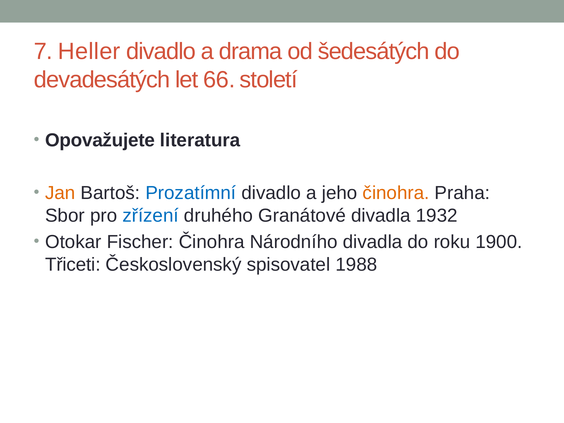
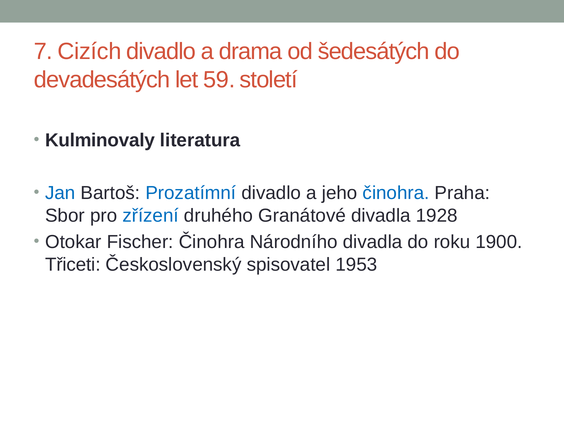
Heller: Heller -> Cizích (89, 51)
66: 66 -> 59 (219, 80)
Opovažujete: Opovažujete -> Kulminovaly (100, 140)
Jan colour: orange -> blue (60, 193)
činohra colour: orange -> blue (396, 193)
1932: 1932 -> 1928 (437, 216)
1988: 1988 -> 1953 (356, 264)
